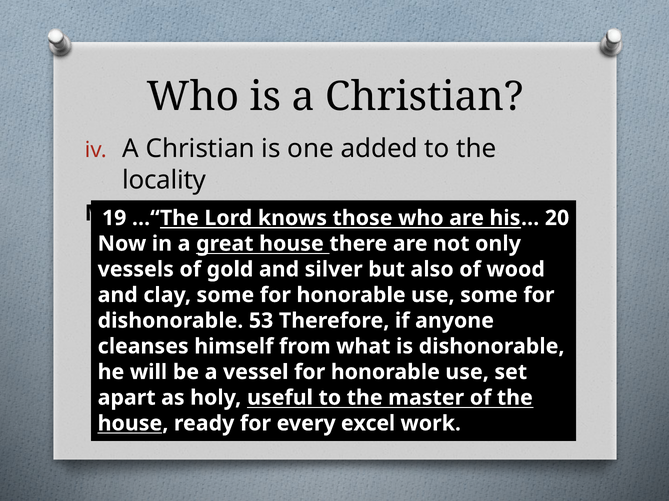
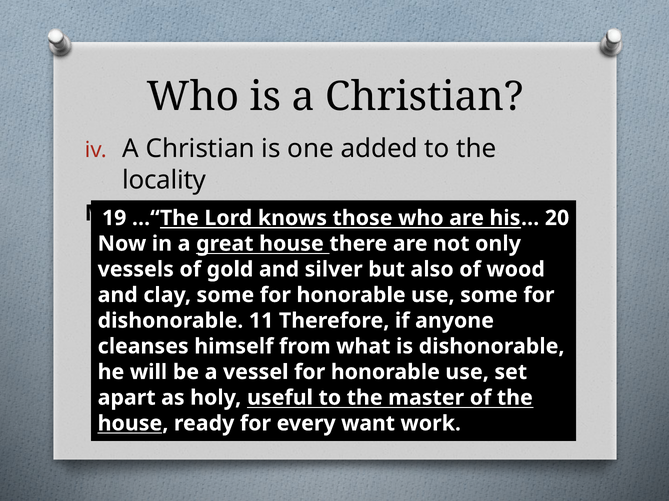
53: 53 -> 11 (261, 321)
excel: excel -> want (368, 424)
